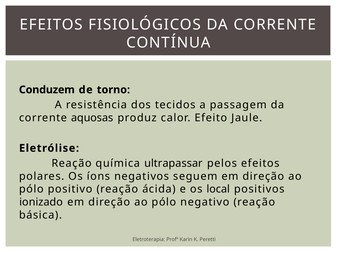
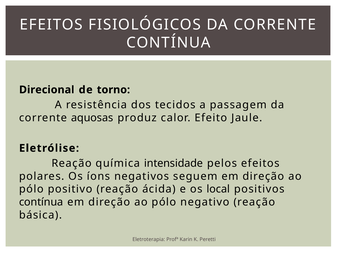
Conduzem: Conduzem -> Direcional (47, 90)
ultrapassar: ultrapassar -> intensidade (174, 163)
ionizado: ionizado -> contínua (41, 202)
